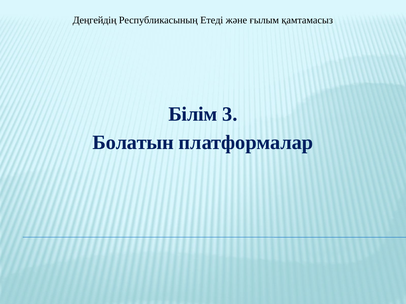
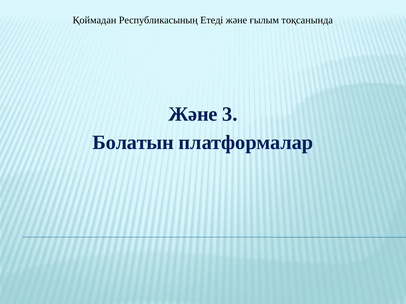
Деңгейдің: Деңгейдің -> Қоймадан (95, 20)
қамтамасыз: қамтамасыз -> тоқсанында (307, 20)
Білім: Білім -> Және (193, 114)
